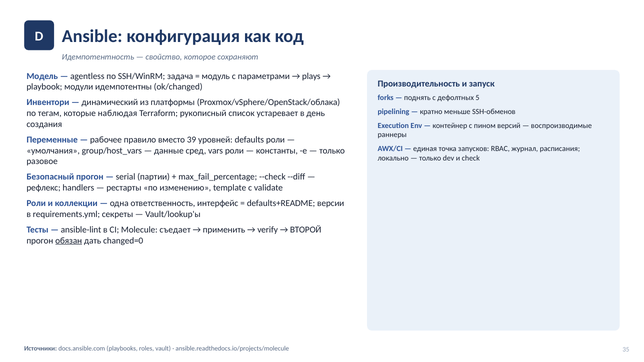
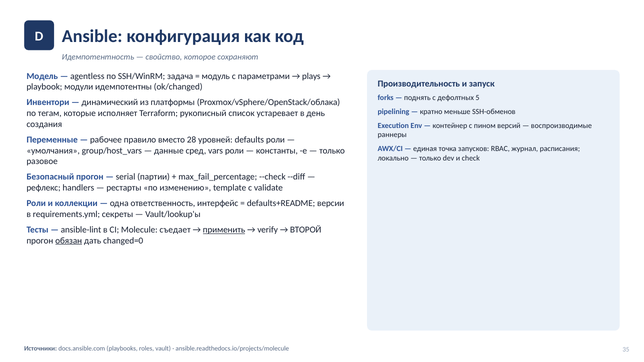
наблюдая: наблюдая -> исполняет (118, 113)
39: 39 -> 28 (192, 140)
применить underline: none -> present (224, 230)
